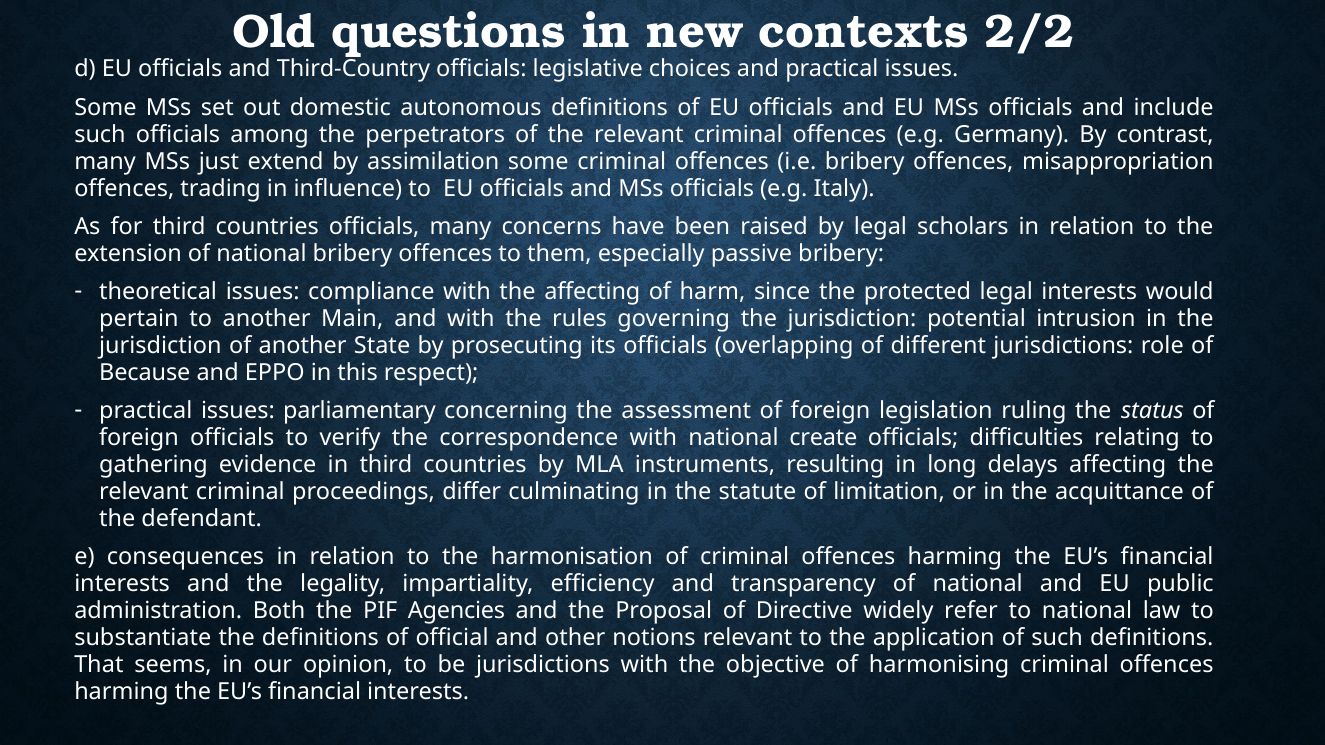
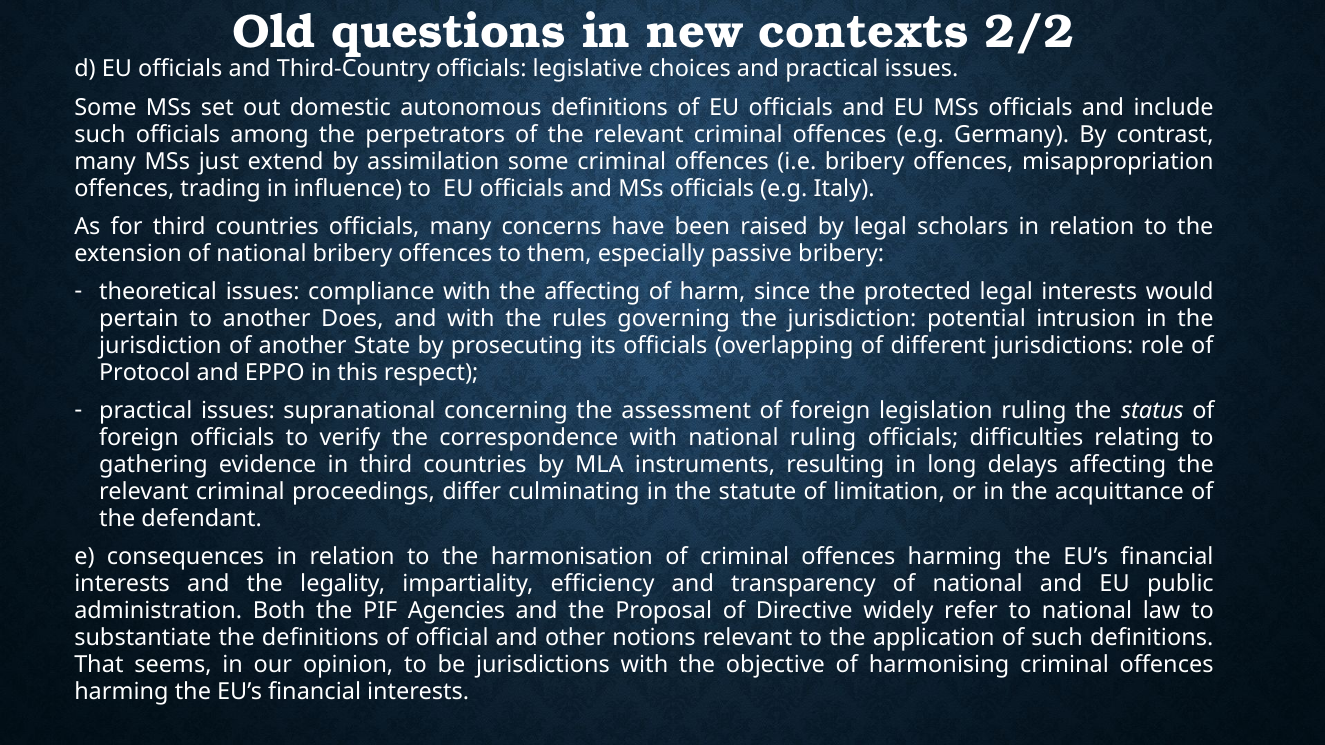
Main: Main -> Does (352, 319)
Because: Because -> Protocol (145, 373)
parliamentary: parliamentary -> supranational (359, 411)
national create: create -> ruling (823, 438)
